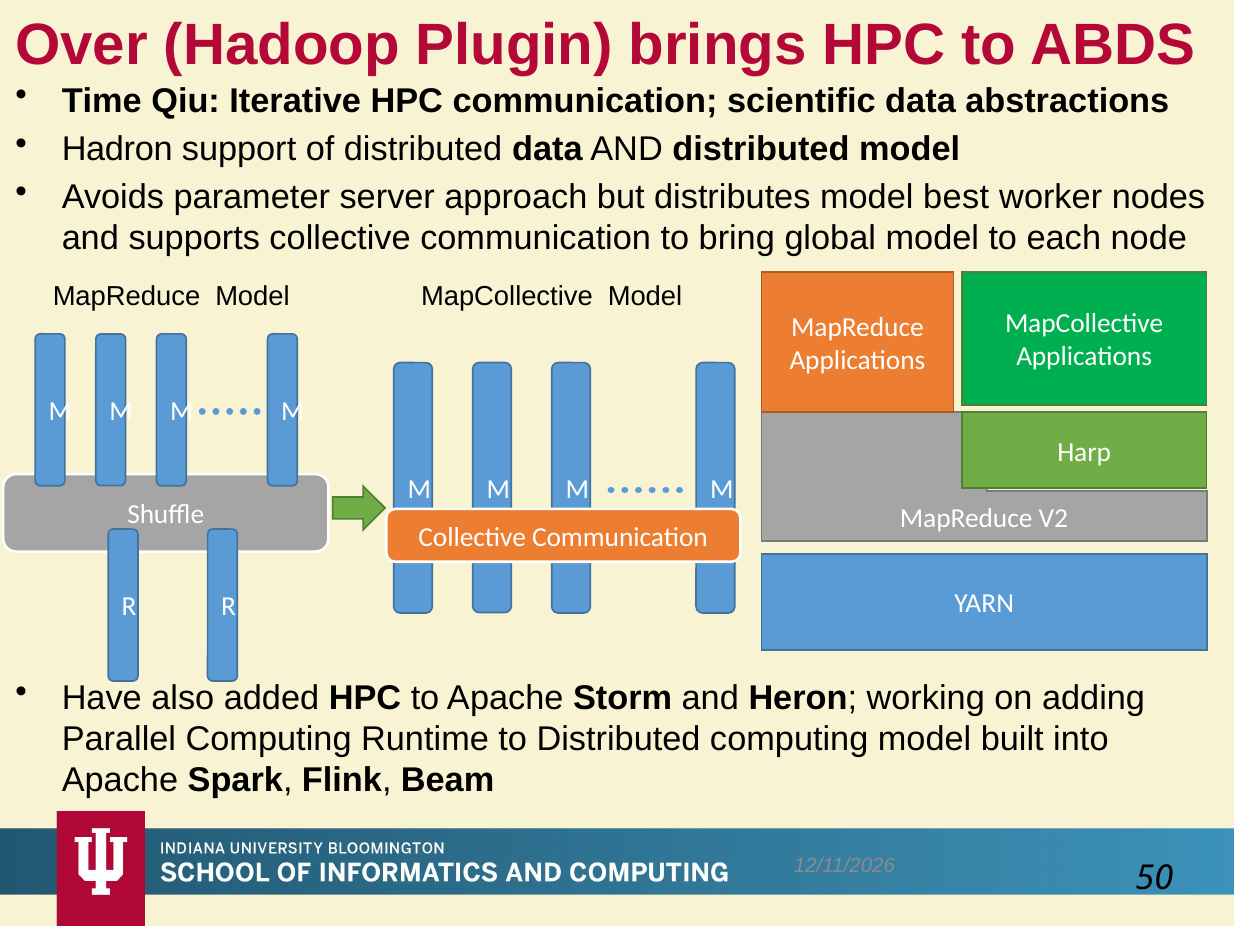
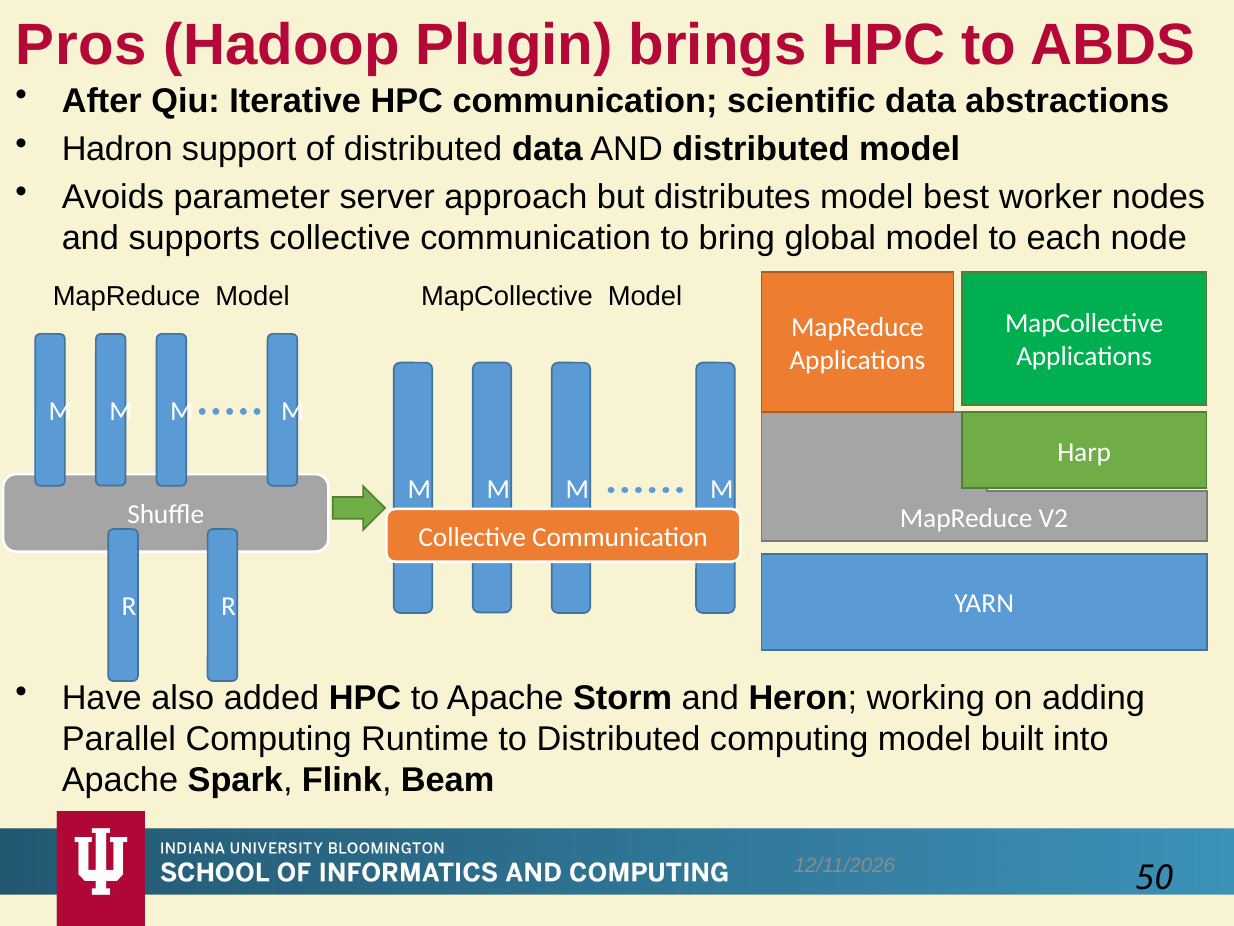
Over: Over -> Pros (81, 45)
Time: Time -> After (102, 101)
